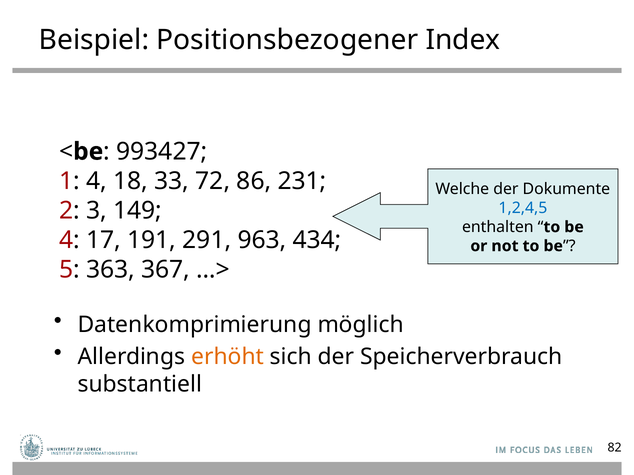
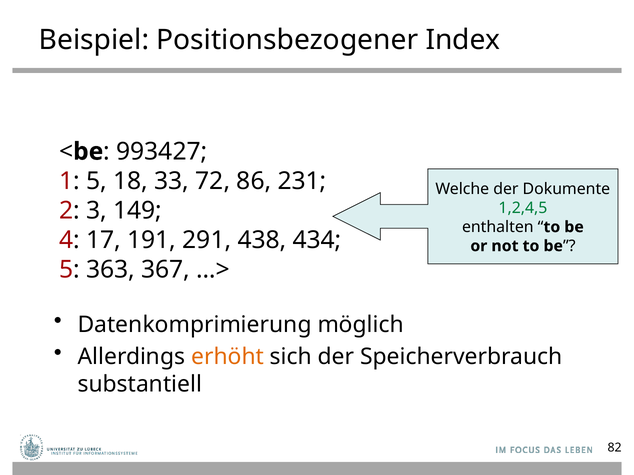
1 4: 4 -> 5 (96, 181)
1,2,4,5 colour: blue -> green (523, 208)
963: 963 -> 438 (262, 241)
